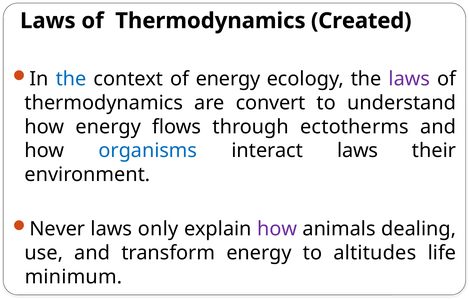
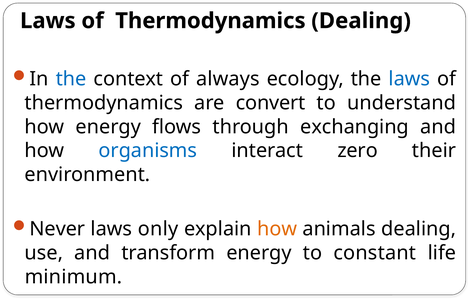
Thermodynamics Created: Created -> Dealing (361, 21)
of energy: energy -> always (228, 79)
laws colour: purple -> blue (409, 79)
ectotherms: ectotherms -> exchanging (355, 127)
interact laws: laws -> zero (358, 151)
how colour: purple -> orange (277, 229)
altitudes: altitudes -> constant (375, 253)
